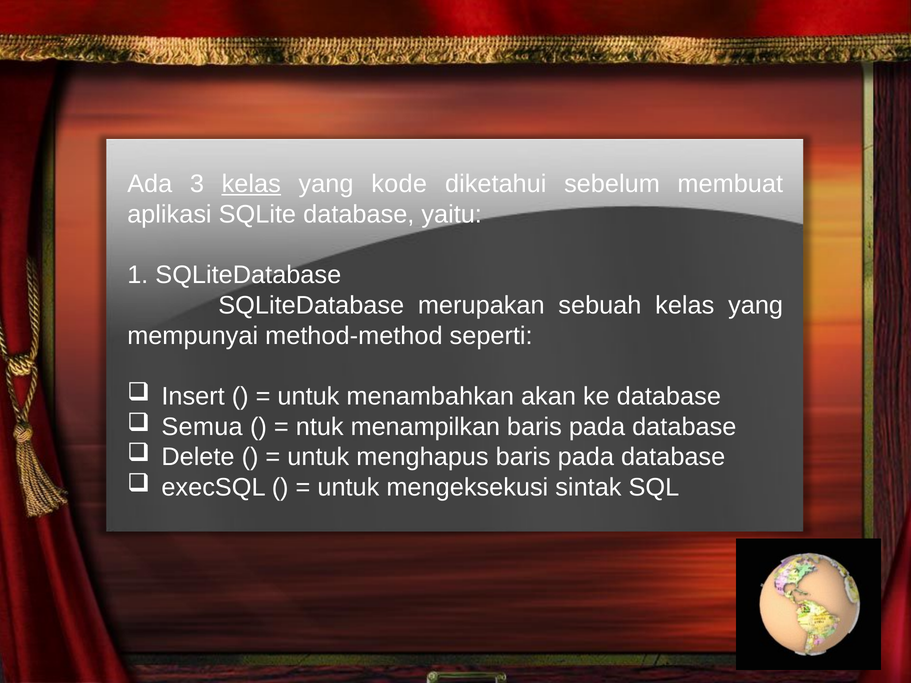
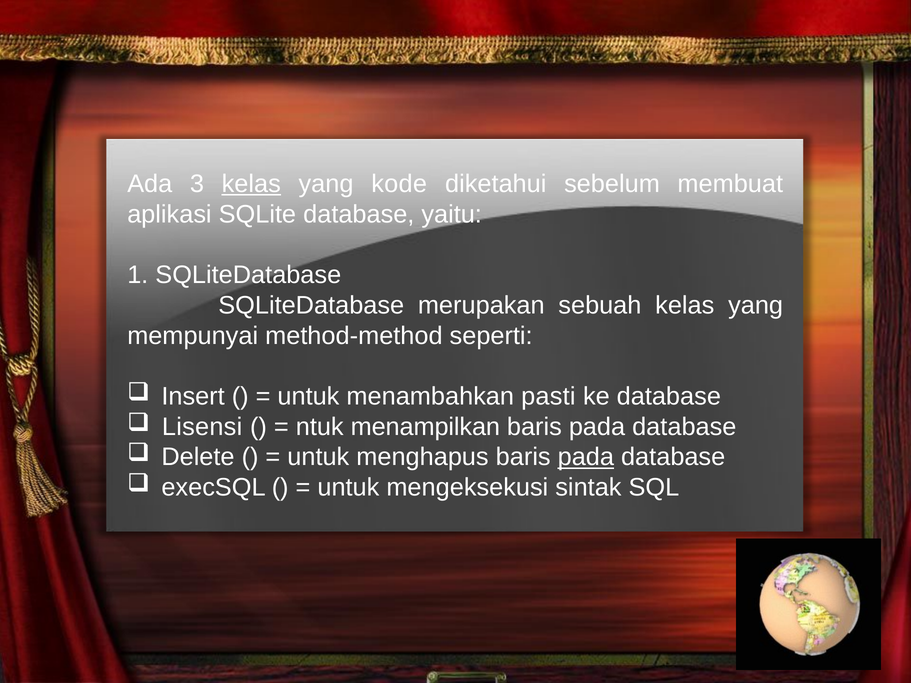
akan: akan -> pasti (548, 397)
Semua: Semua -> Lisensi (202, 427)
pada underline: none -> present (586, 457)
